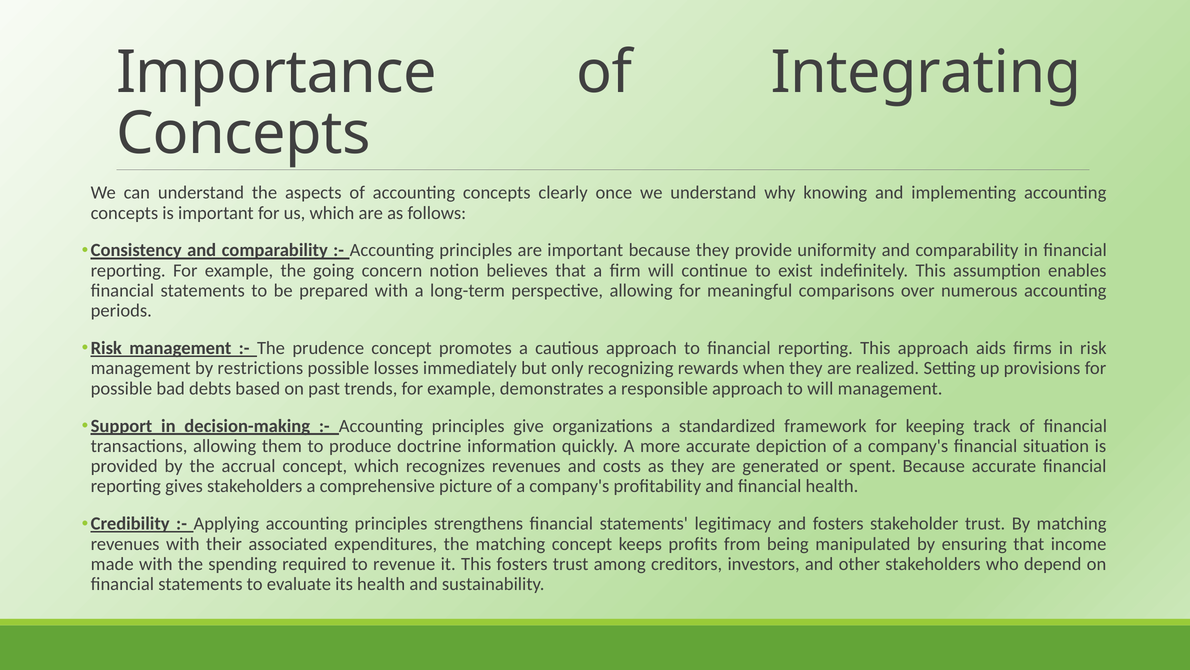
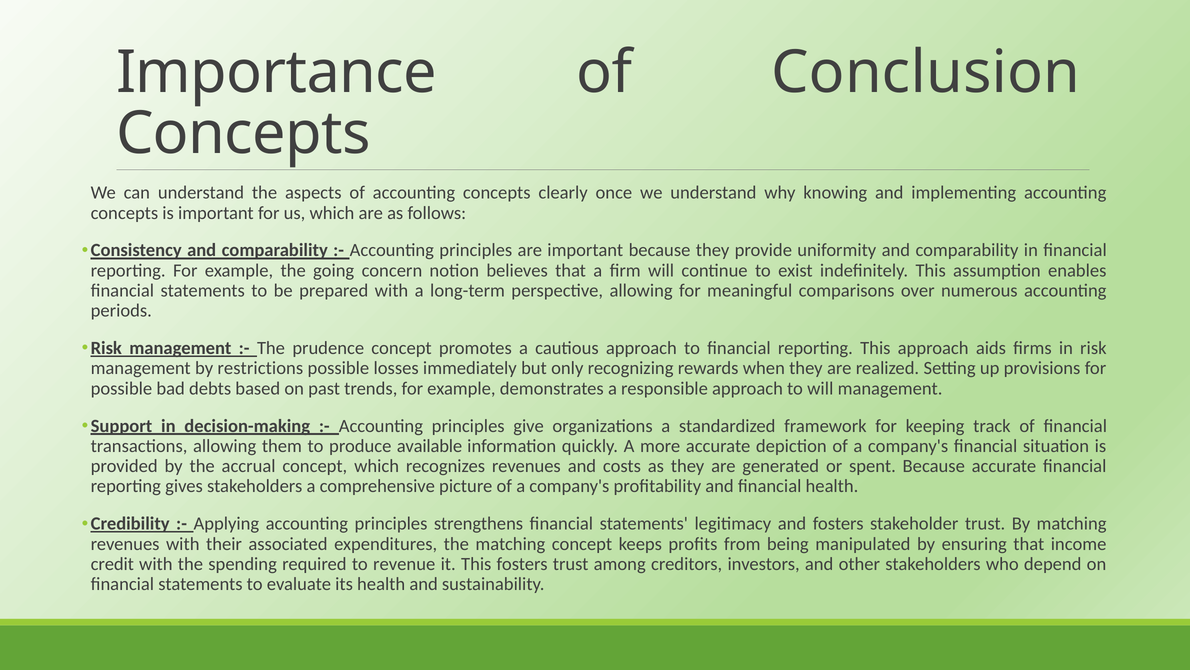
Integrating: Integrating -> Conclusion (926, 73)
doctrine: doctrine -> available (429, 446)
made: made -> credit (112, 563)
